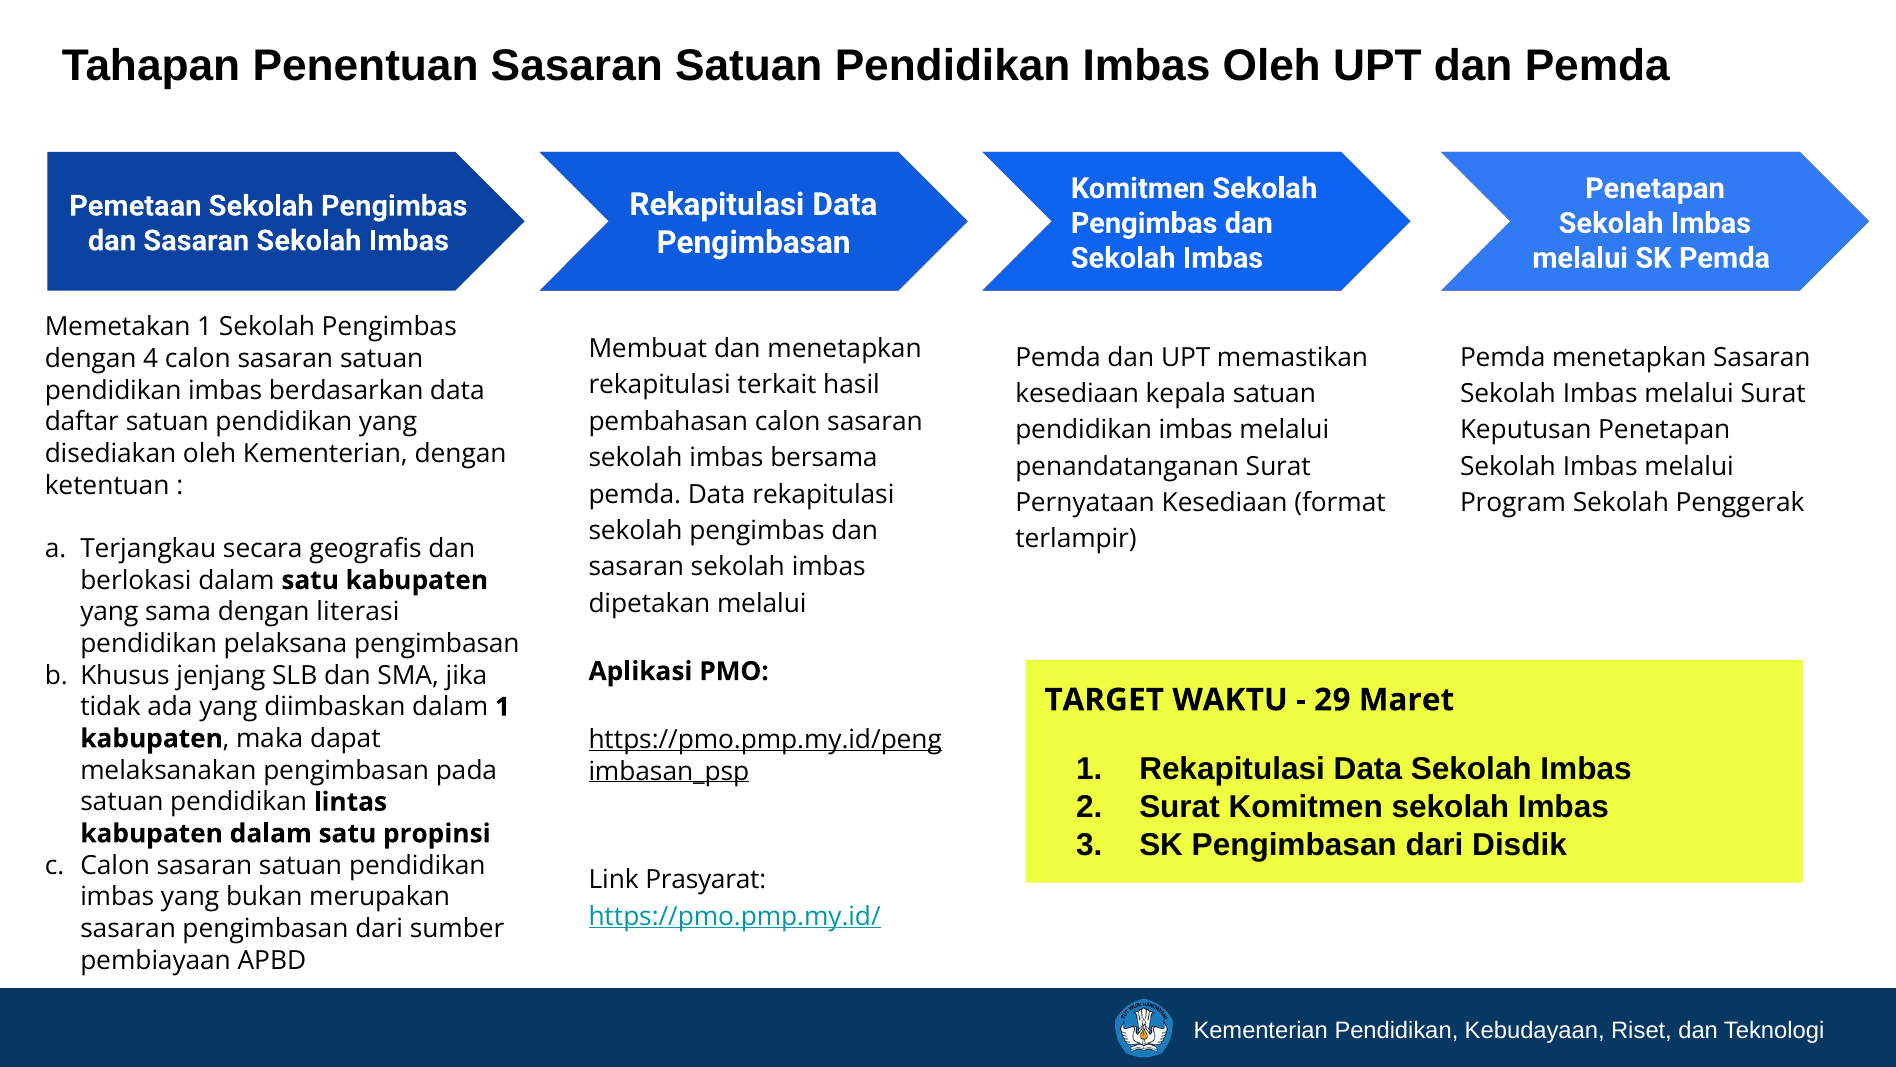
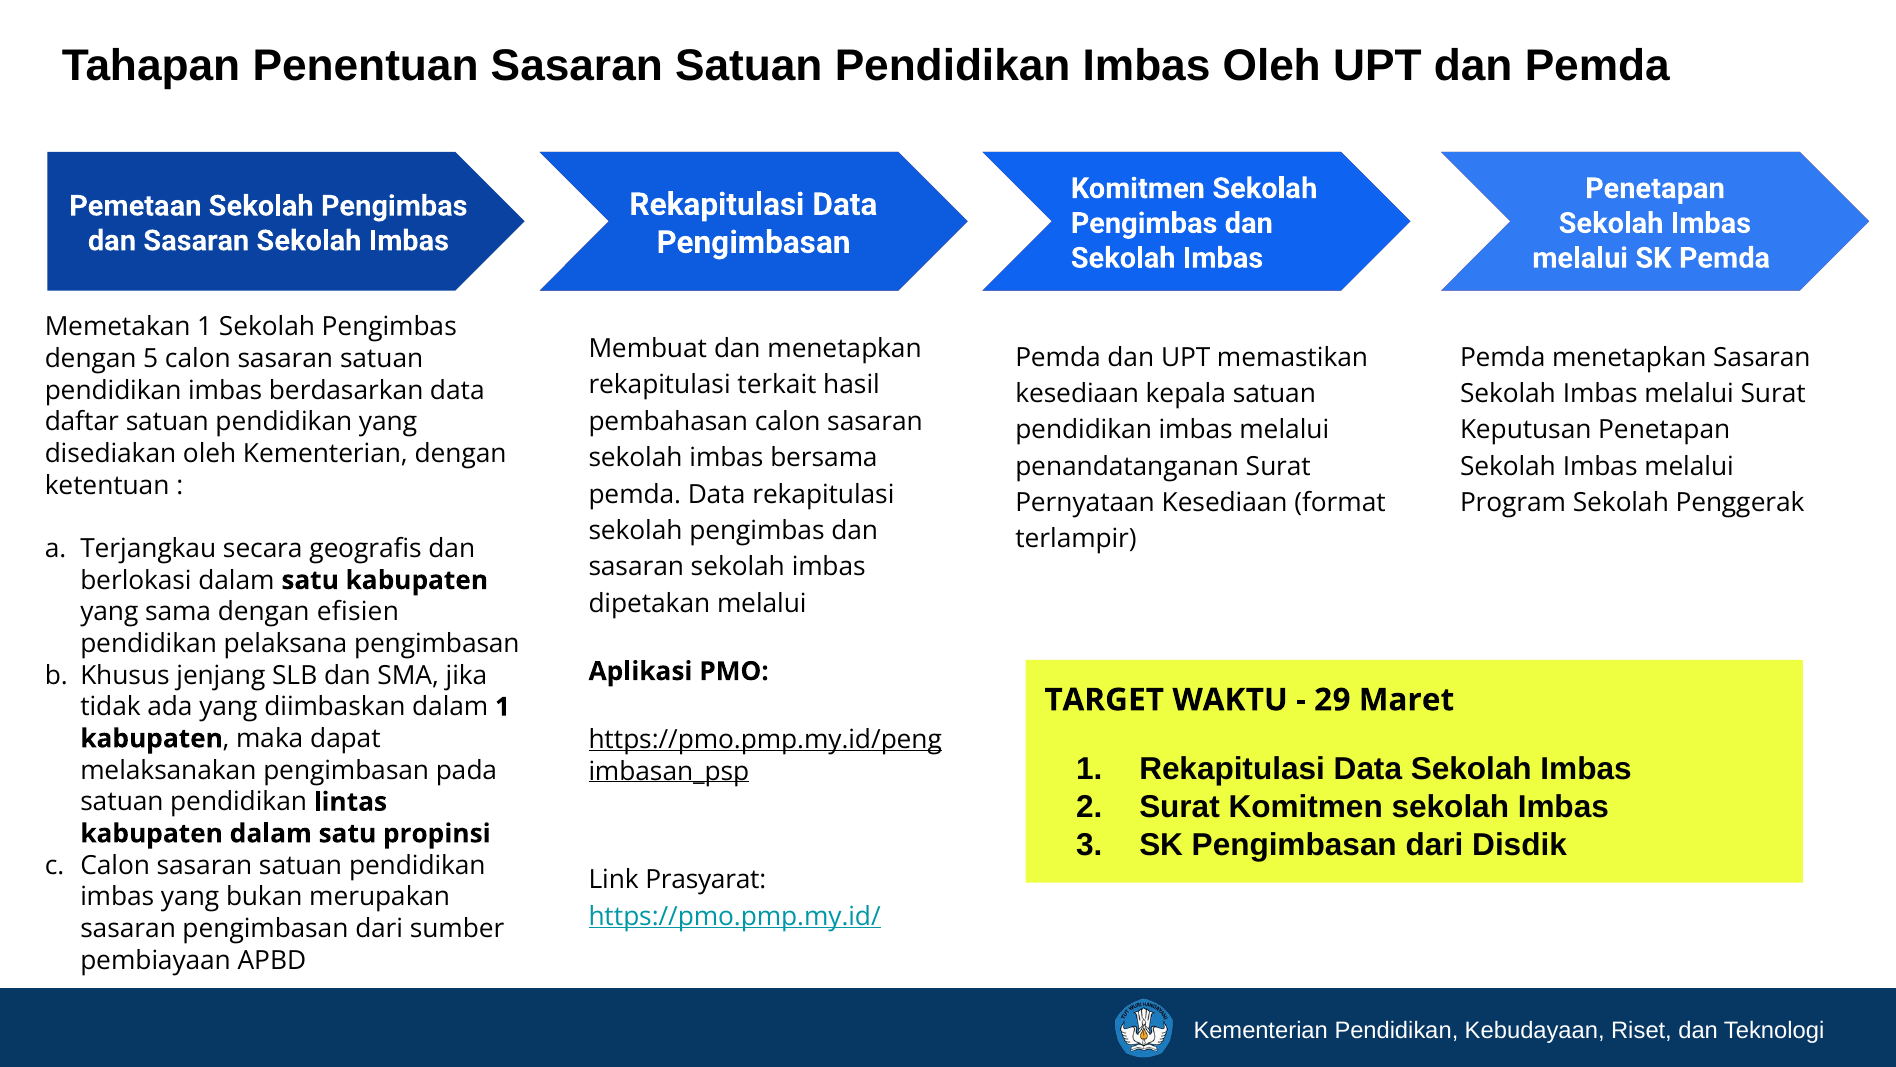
dengan 4: 4 -> 5 (151, 359)
literasi: literasi -> efisien (358, 612)
